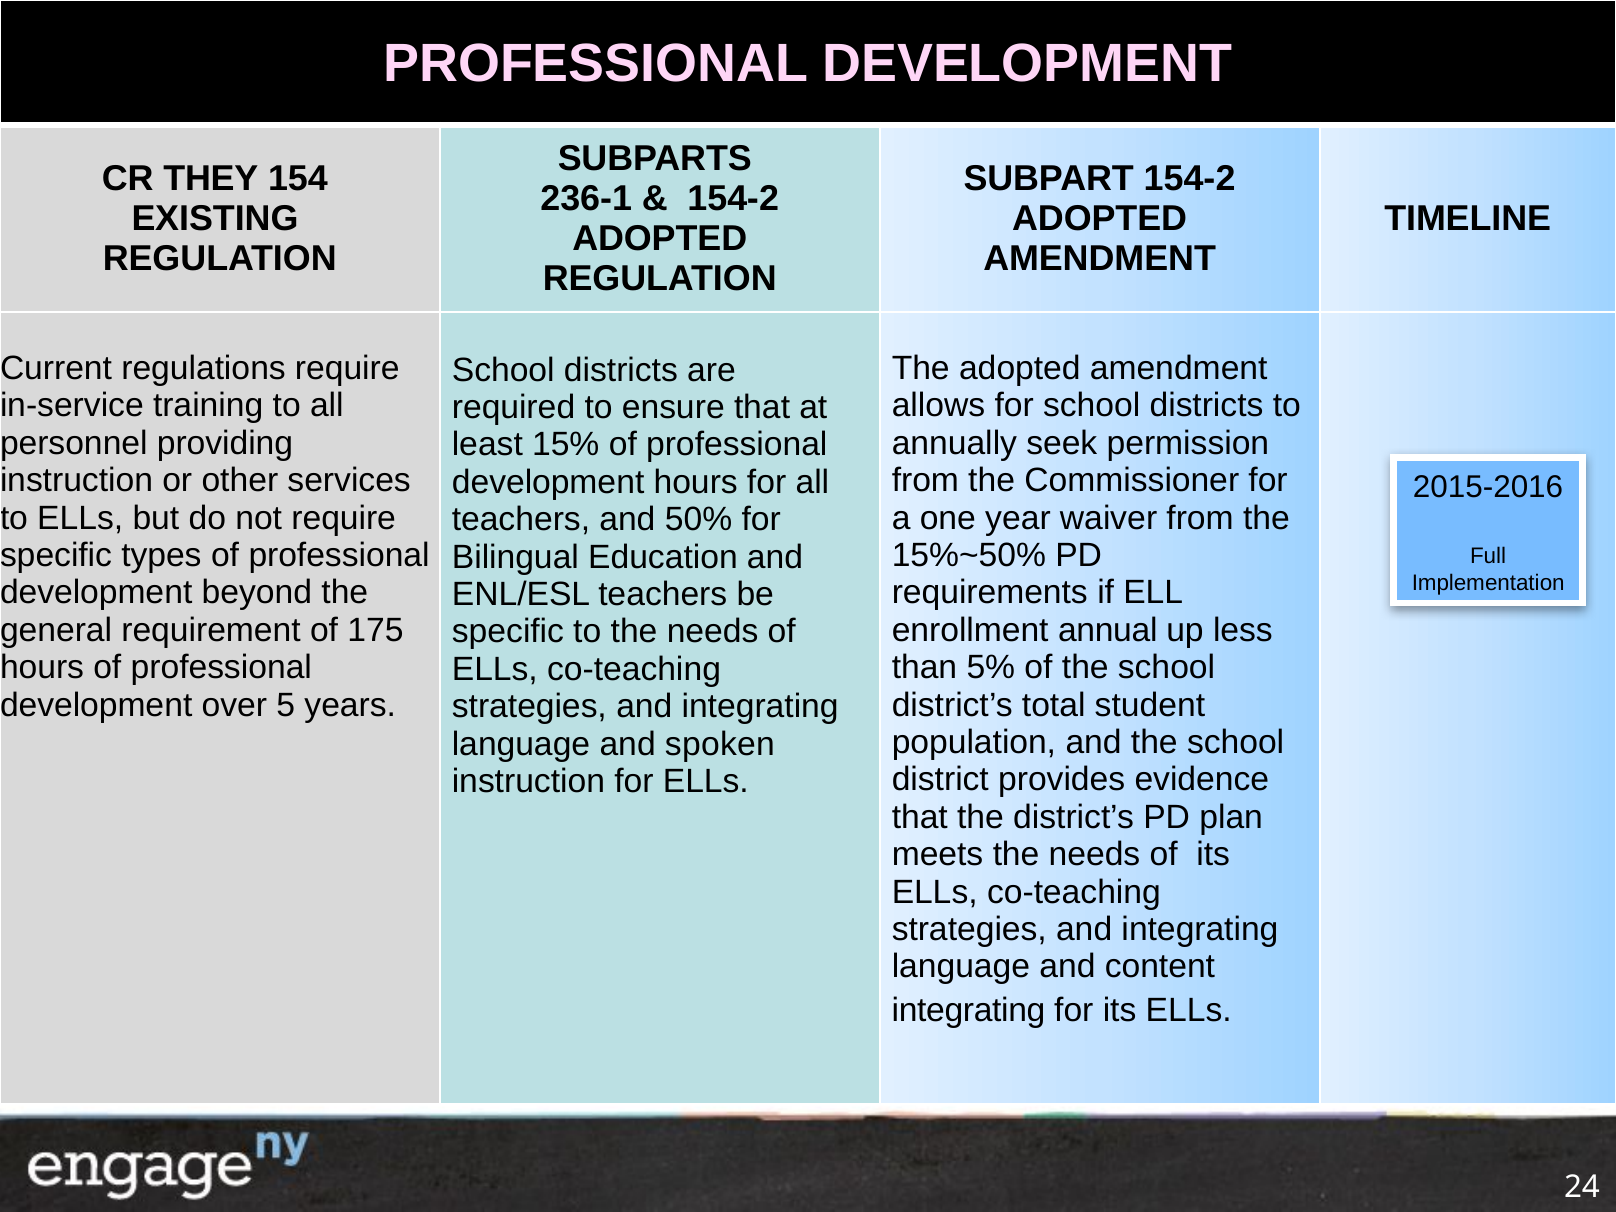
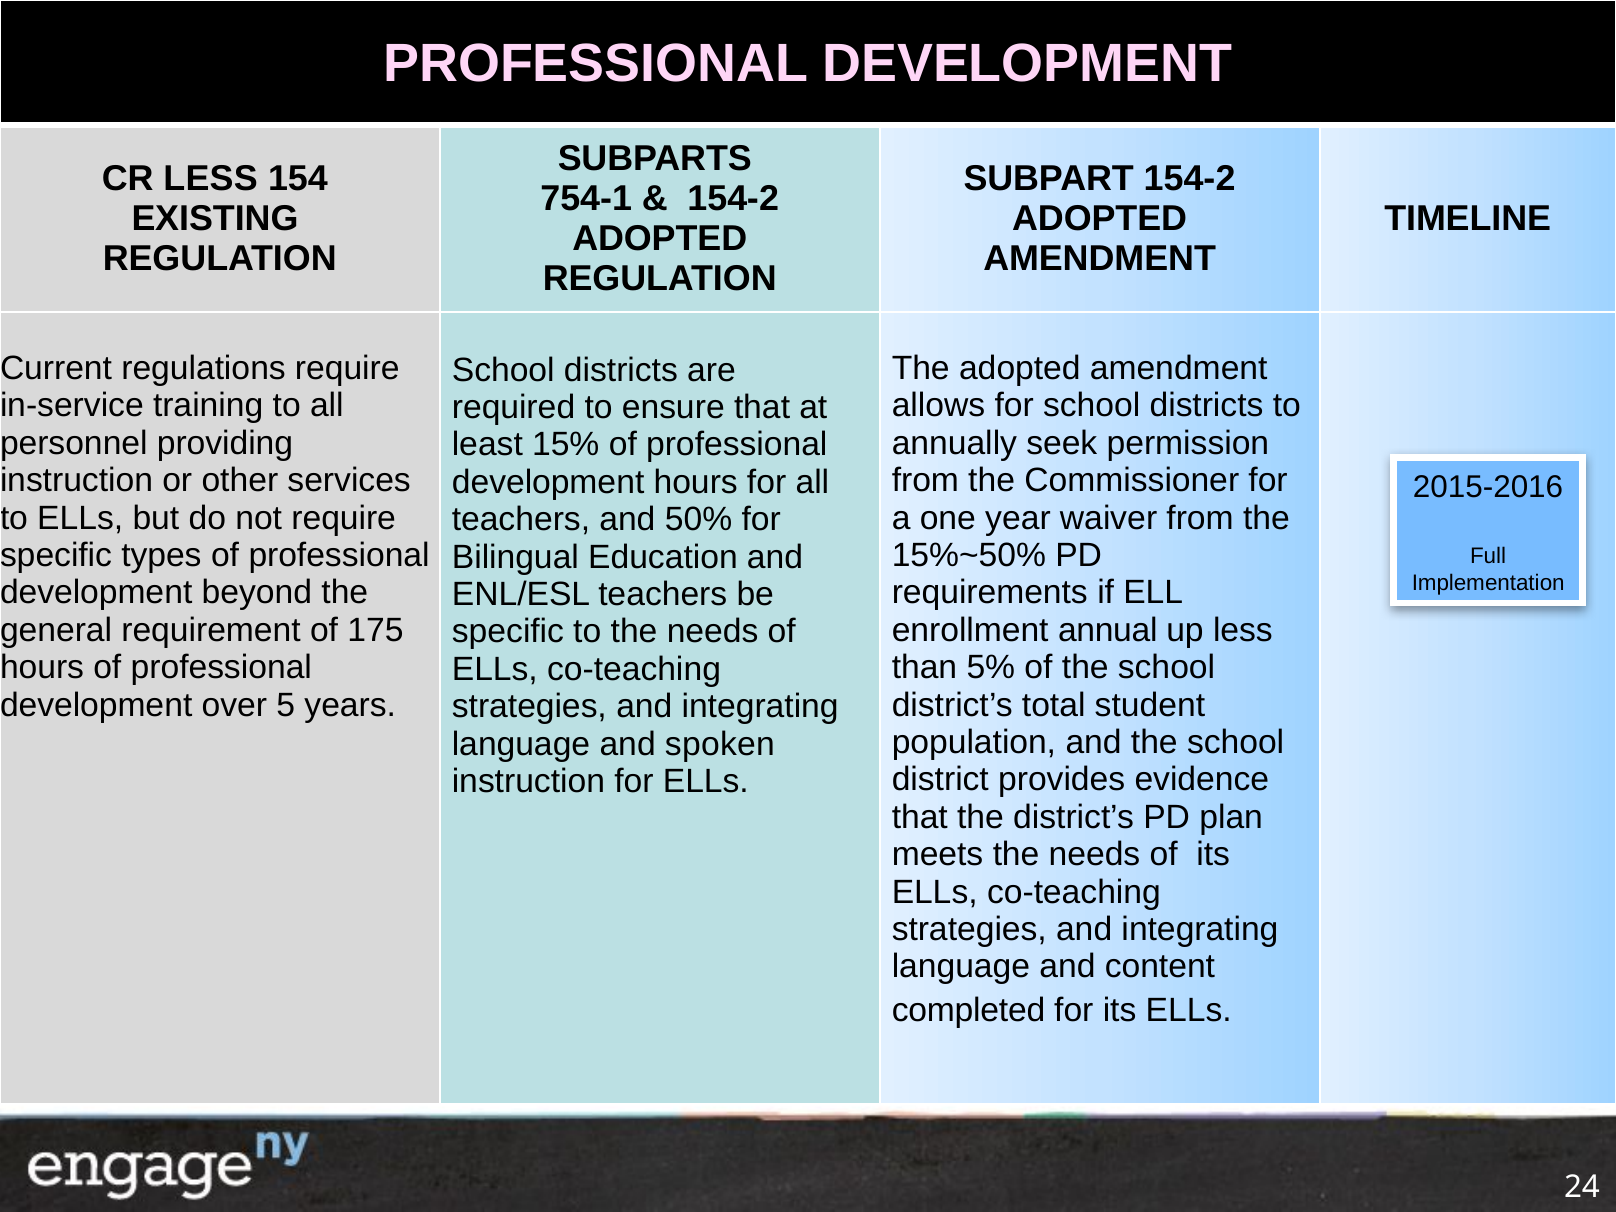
CR THEY: THEY -> LESS (211, 179)
236-1: 236-1 -> 754-1 (586, 199)
integrating: integrating -> completed (969, 1011)
